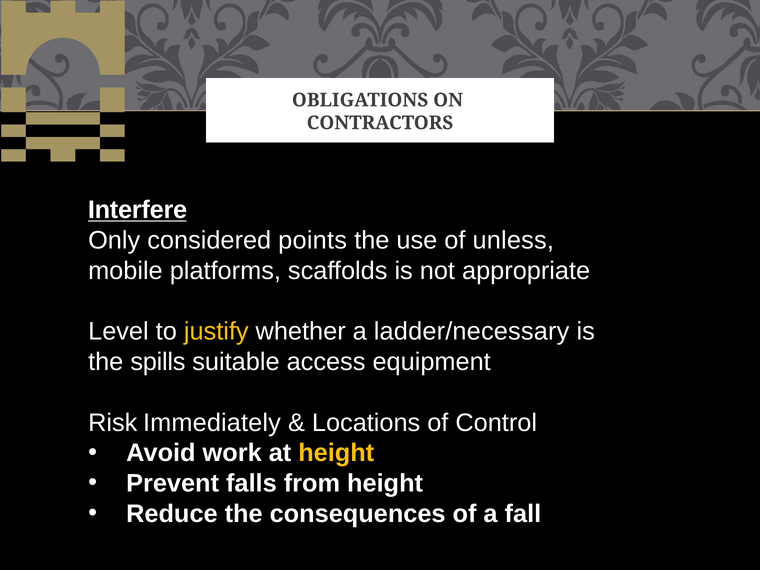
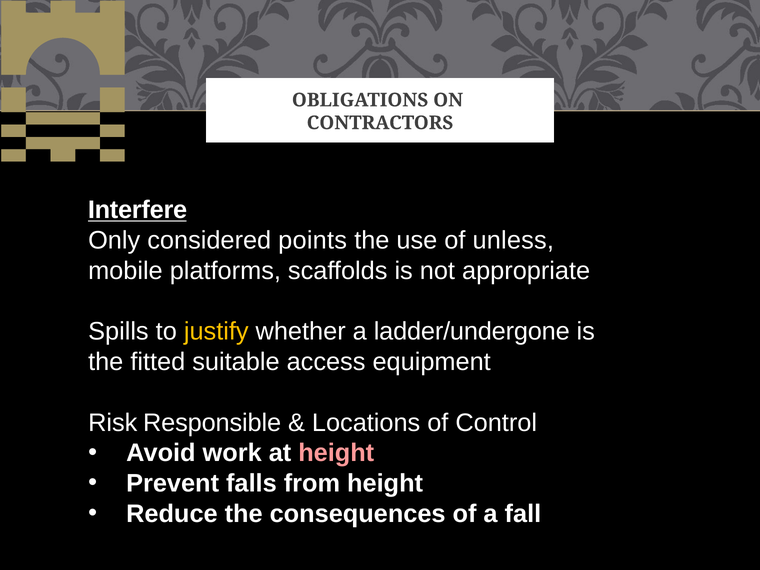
Level: Level -> Spills (118, 331)
ladder/necessary: ladder/necessary -> ladder/undergone (472, 331)
spills: spills -> fitted (158, 362)
Immediately: Immediately -> Responsible (212, 423)
height colour: yellow -> pink (336, 453)
